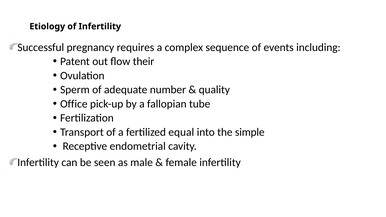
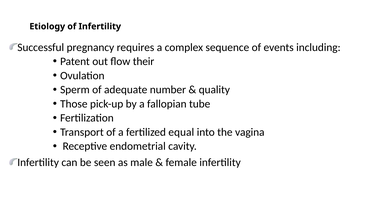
Office: Office -> Those (74, 104)
simple: simple -> vagina (250, 132)
